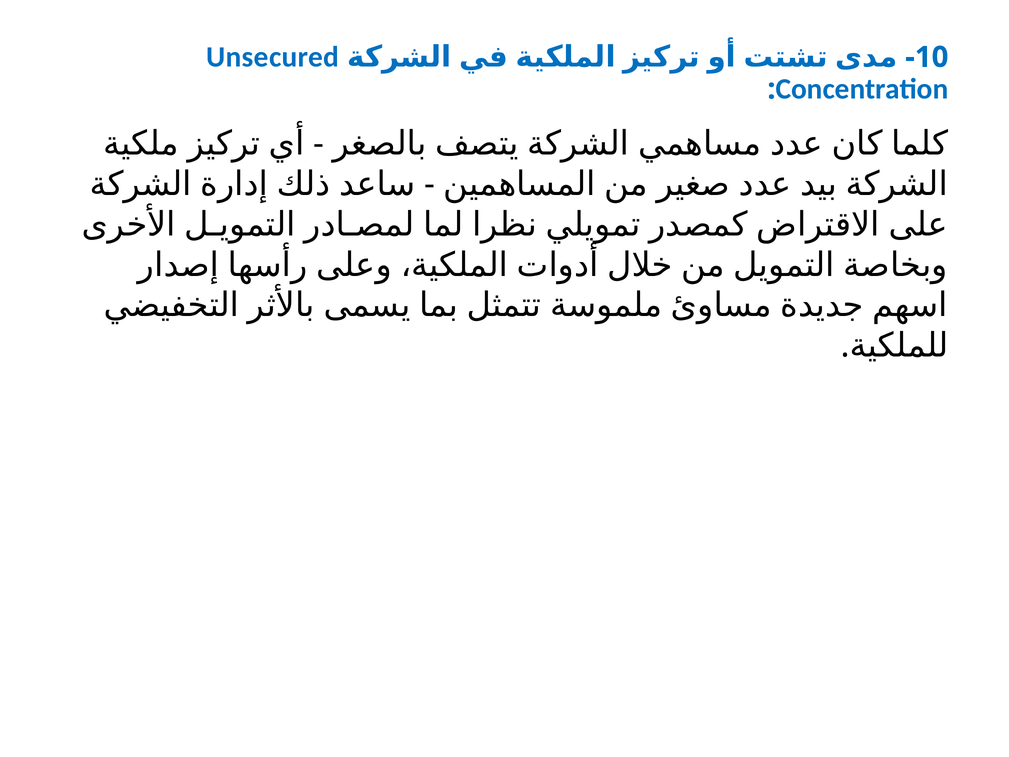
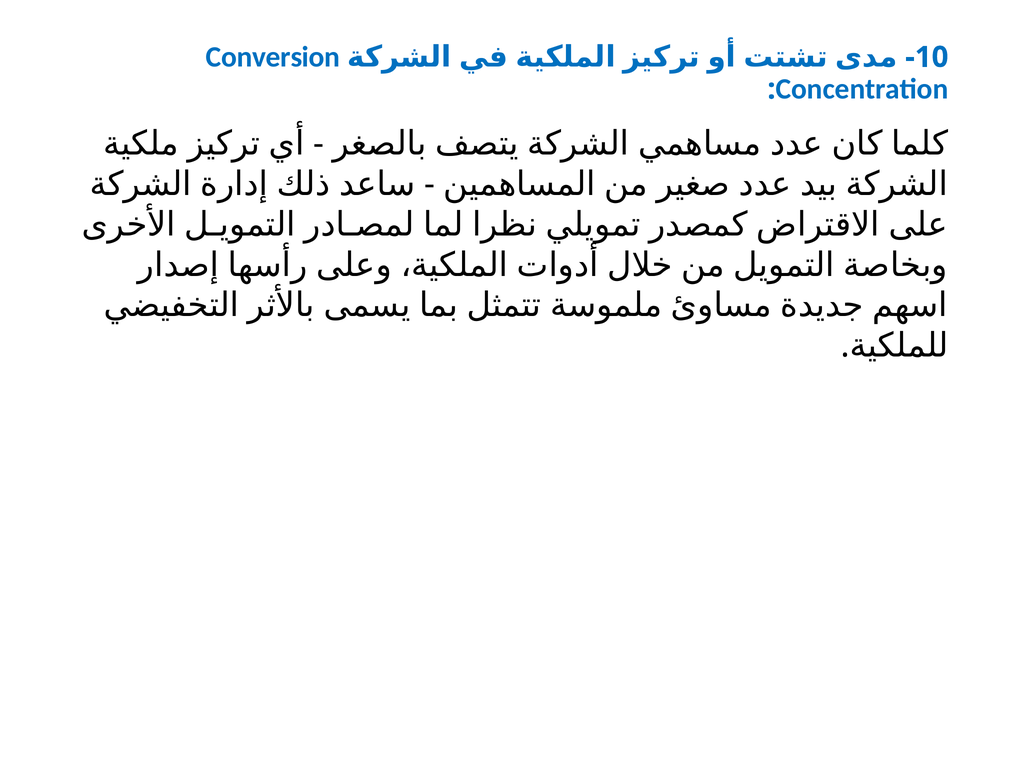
Unsecured: Unsecured -> Conversion (273, 57)
